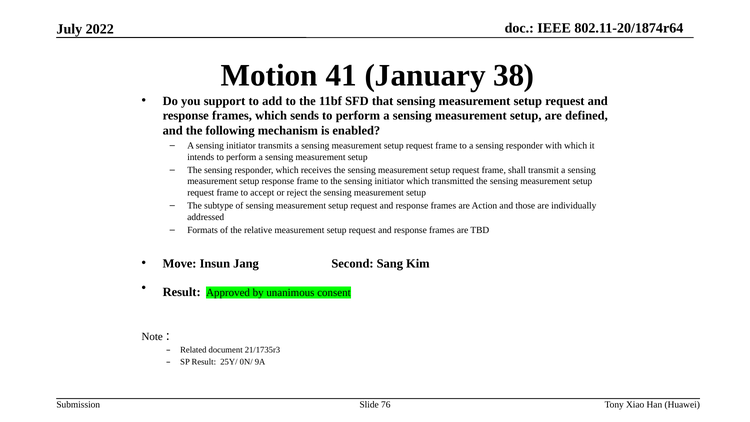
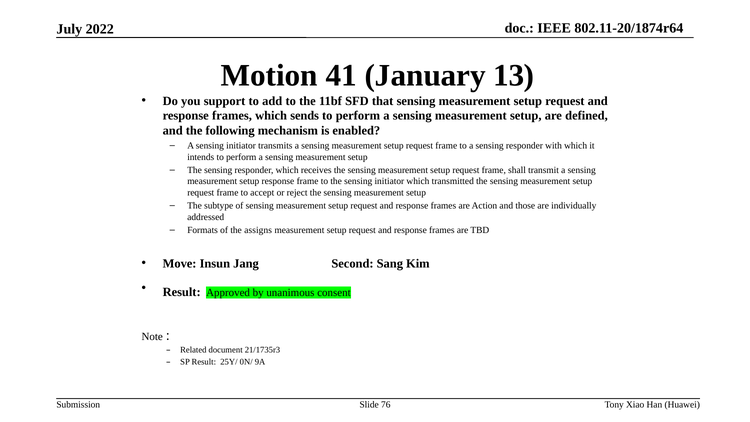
38: 38 -> 13 (514, 75)
relative: relative -> assigns (258, 230)
